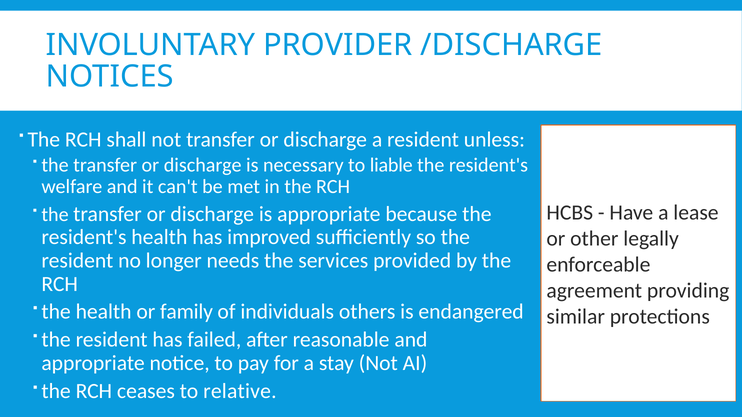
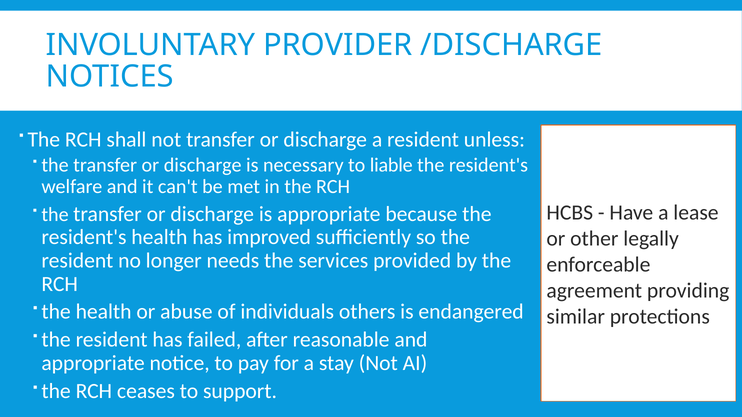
family: family -> abuse (186, 312)
relative: relative -> support (240, 391)
